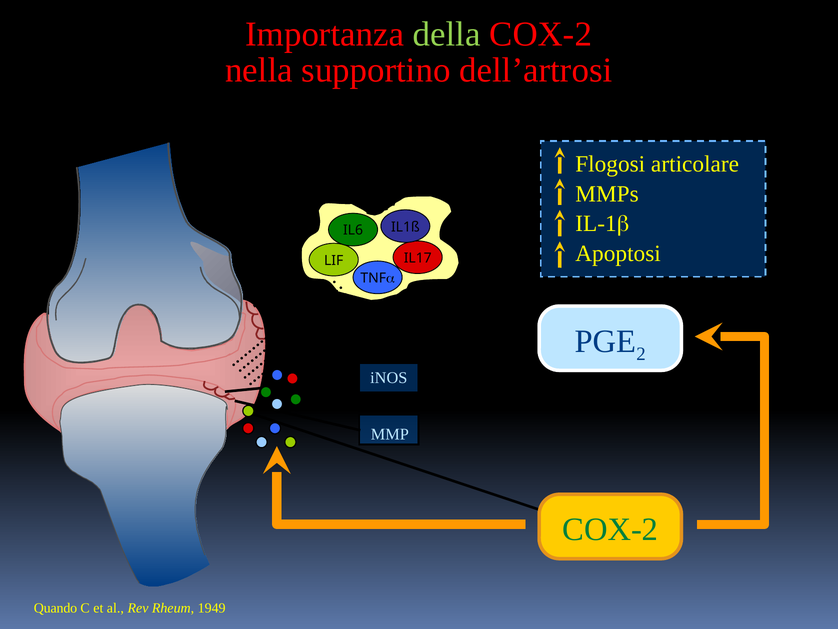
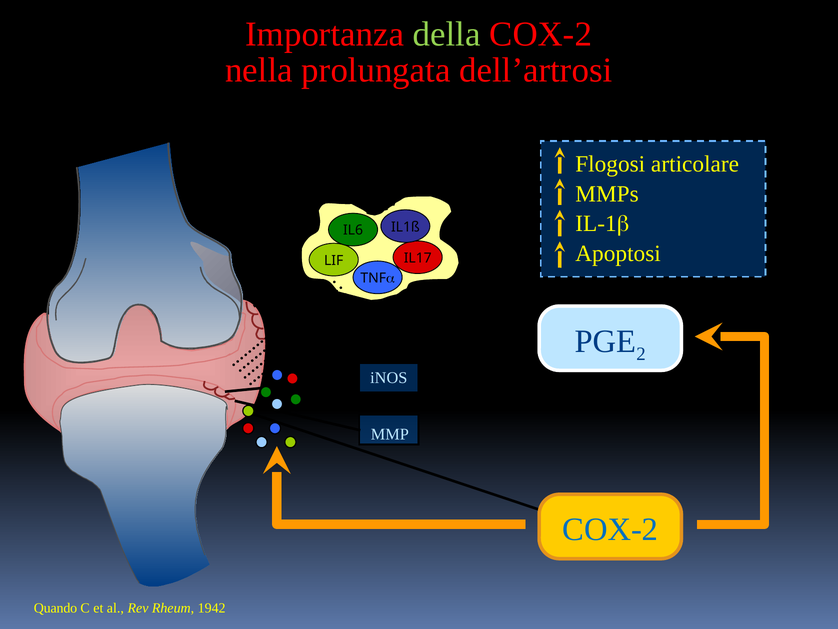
supportino: supportino -> prolungata (376, 70)
COX-2 colour: green -> blue (610, 529)
1949: 1949 -> 1942 (212, 608)
